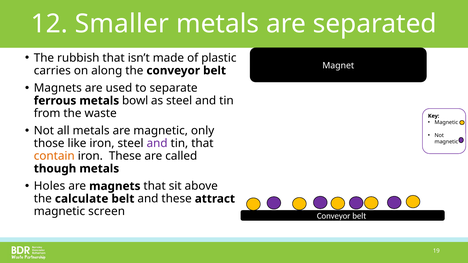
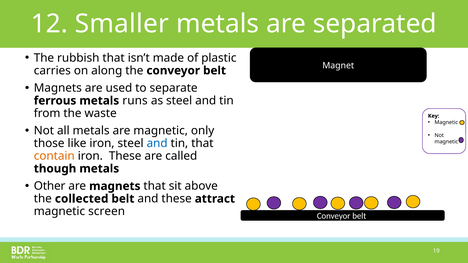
bowl: bowl -> runs (135, 101)
and colour: purple -> blue (157, 144)
Holes: Holes -> Other (50, 186)
calculate: calculate -> collected (82, 199)
